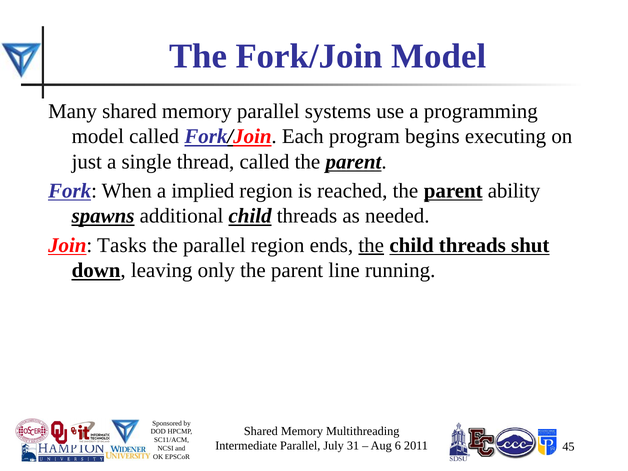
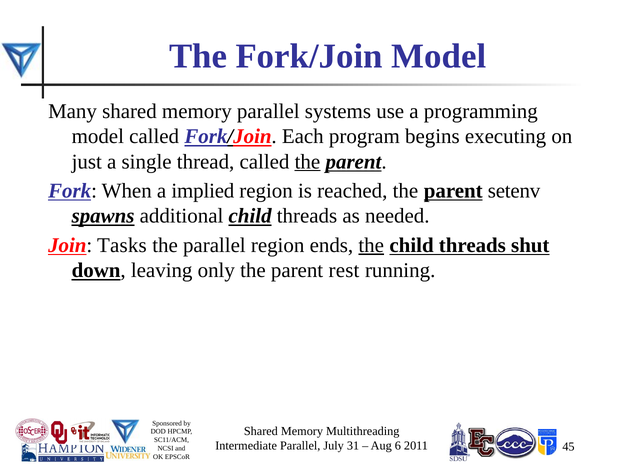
the underline: none -> present (307, 162)
ability: ability -> setenv (514, 191)
line: line -> rest (344, 270)
